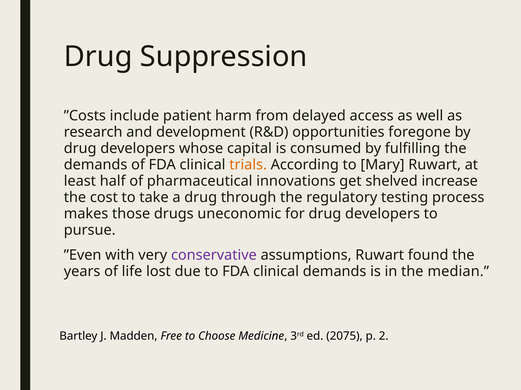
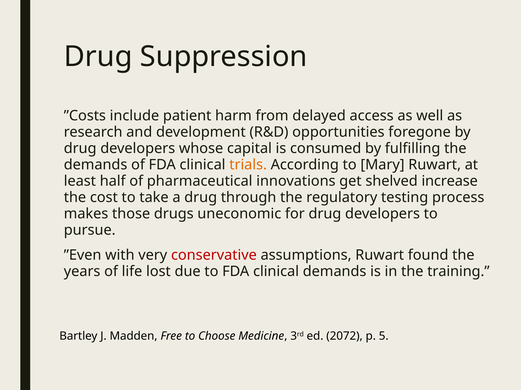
conservative colour: purple -> red (214, 255)
median: median -> training (458, 272)
2075: 2075 -> 2072 (345, 337)
2: 2 -> 5 (384, 337)
